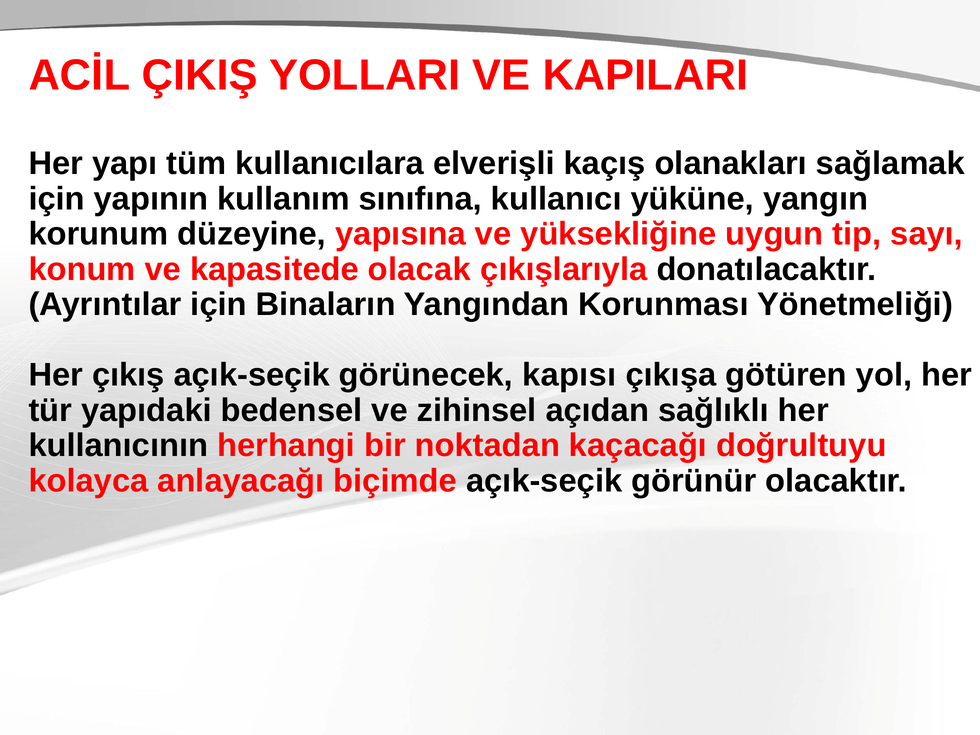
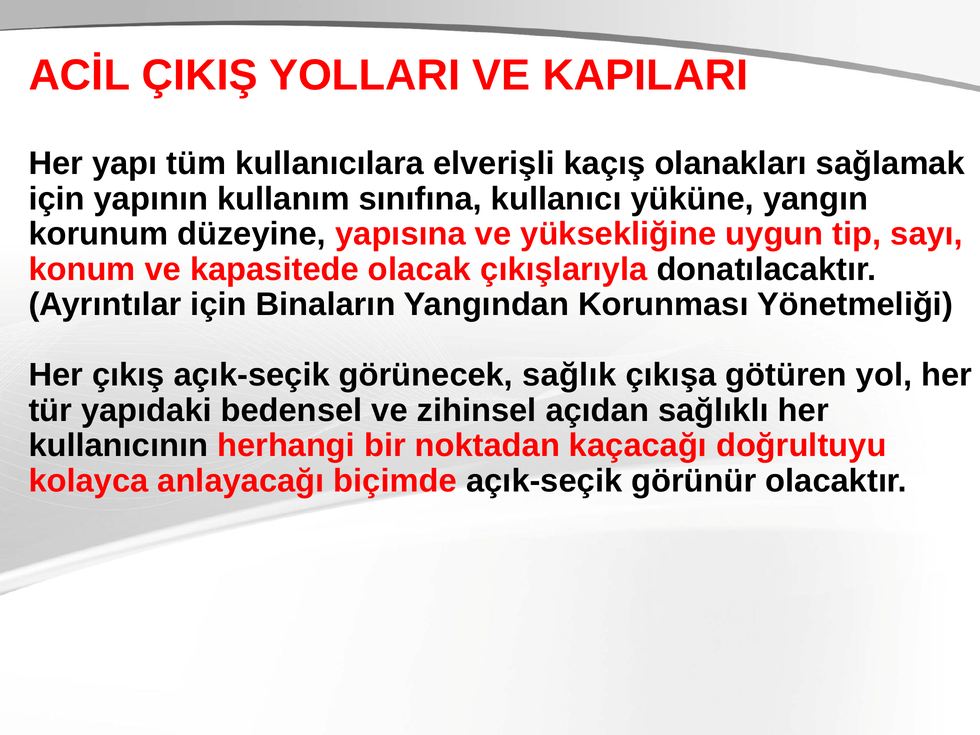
kapısı: kapısı -> sağlık (569, 375)
